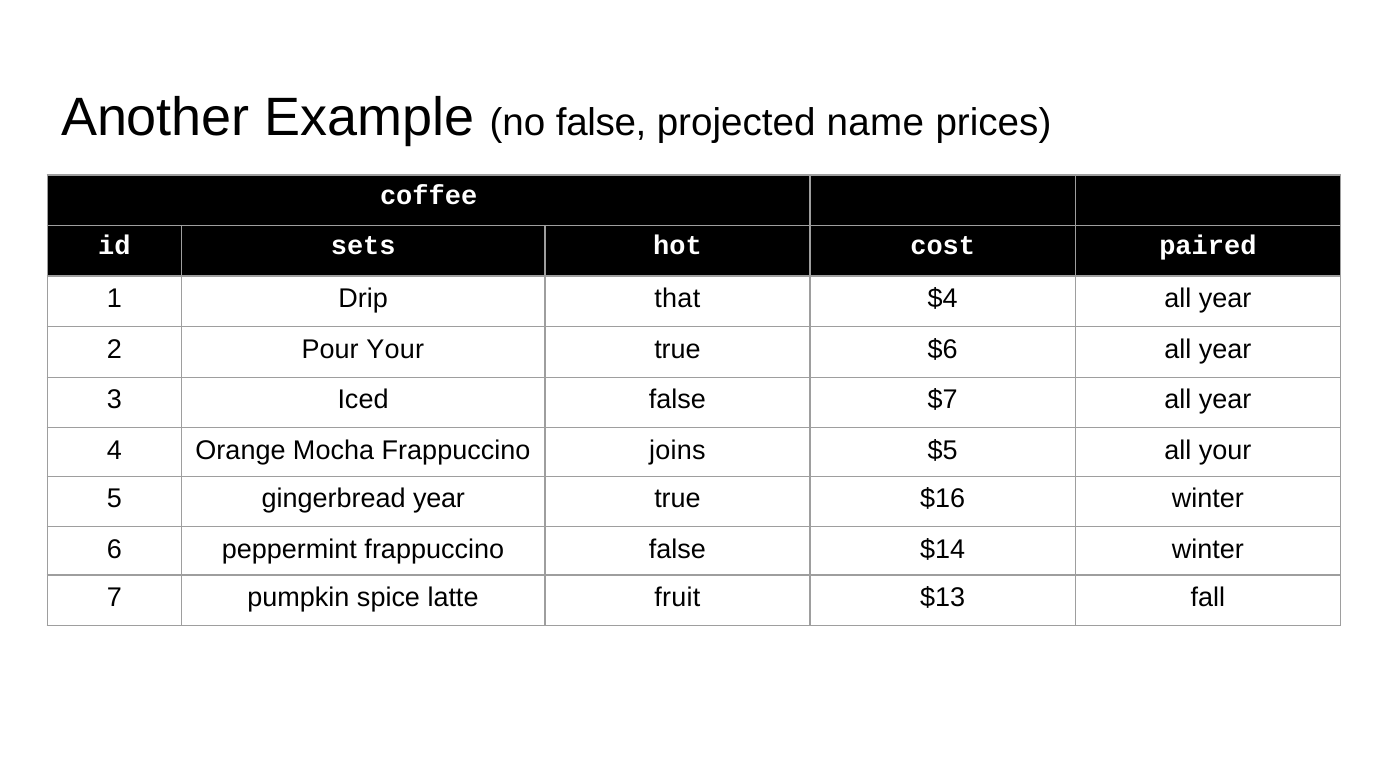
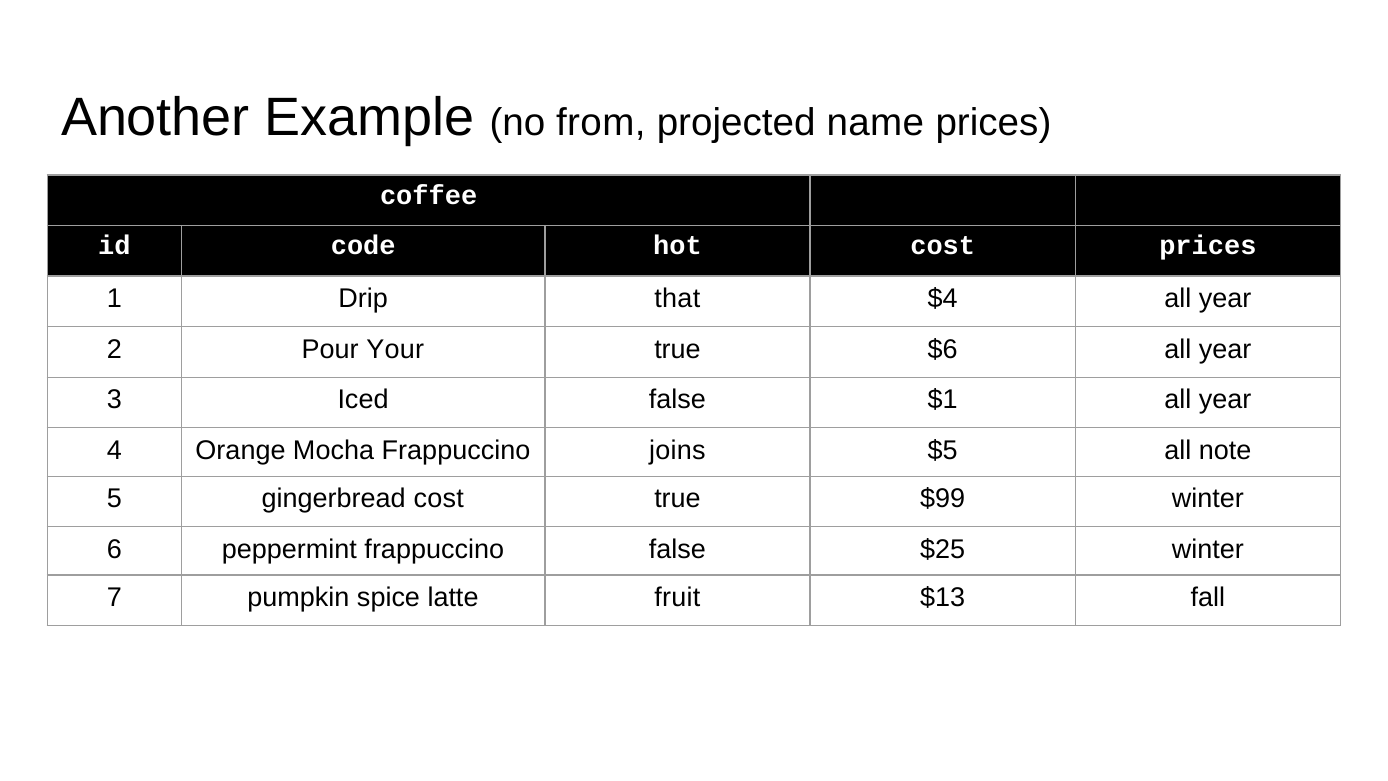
no false: false -> from (601, 123)
sets: sets -> code (363, 246)
cost paired: paired -> prices (1208, 246)
$7: $7 -> $1 (943, 400)
all your: your -> note (1225, 450)
gingerbread year: year -> cost (439, 499)
$16: $16 -> $99 (943, 499)
$14: $14 -> $25 (943, 549)
